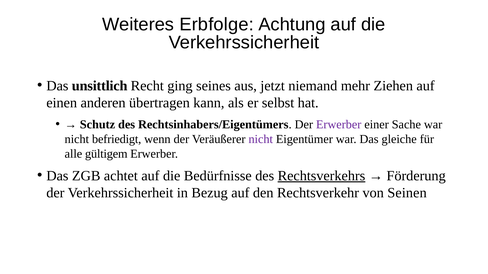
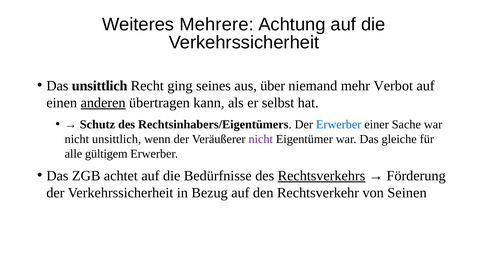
Erbfolge: Erbfolge -> Mehrere (217, 25)
jetzt: jetzt -> über (273, 86)
Ziehen: Ziehen -> Verbot (393, 86)
anderen underline: none -> present (103, 103)
Erwerber colour: purple -> blue (339, 125)
nicht befriedigt: befriedigt -> unsittlich (117, 139)
